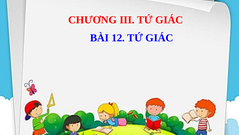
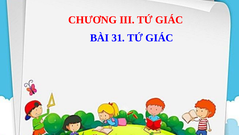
12: 12 -> 31 (118, 38)
